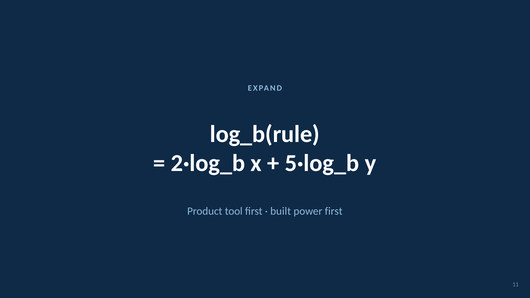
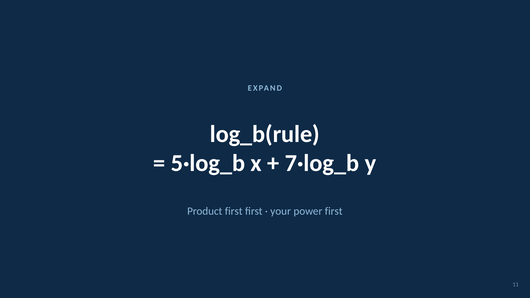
2·log_b: 2·log_b -> 5·log_b (208, 163)
5·log_b: 5·log_b -> 7·log_b (322, 163)
Product tool: tool -> first (234, 211)
built: built -> your (281, 211)
